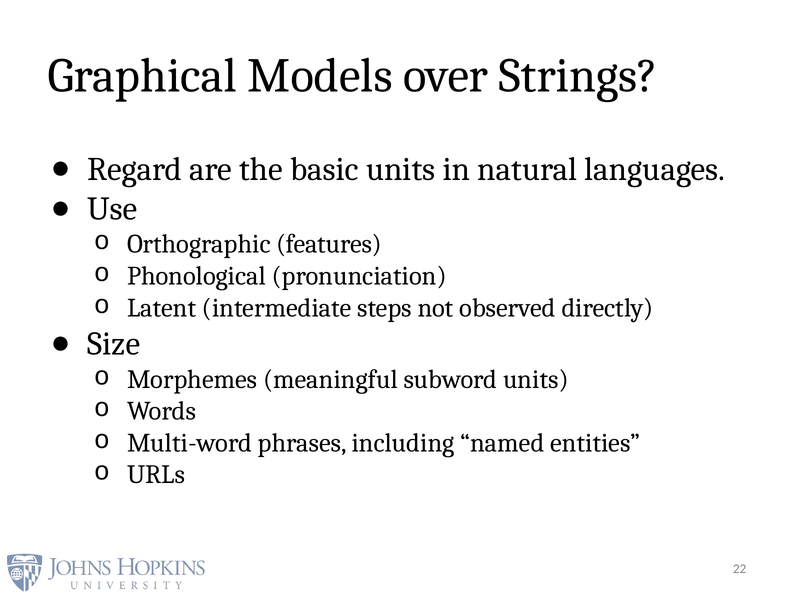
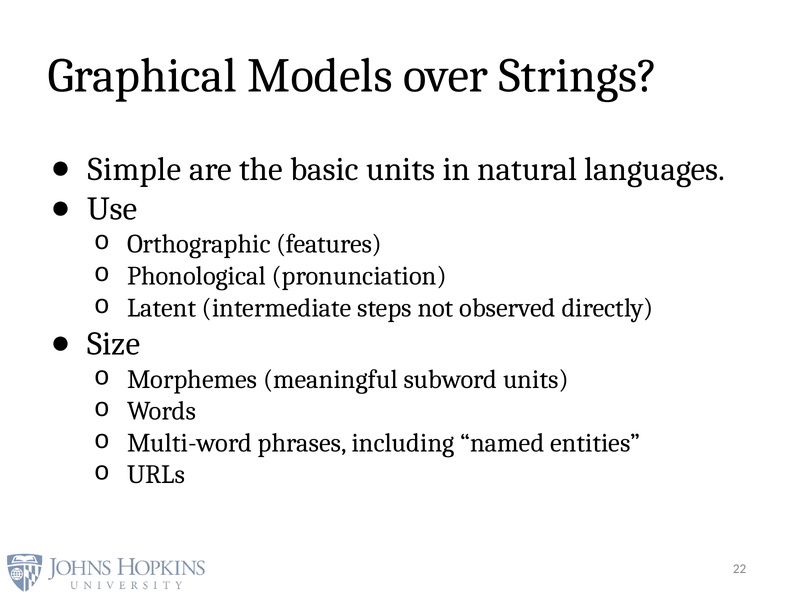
Regard: Regard -> Simple (134, 169)
